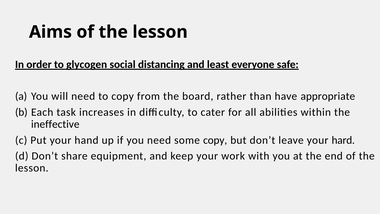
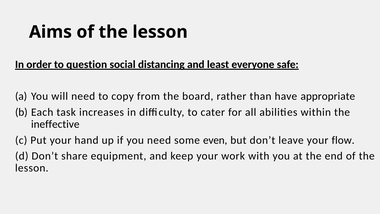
glycogen: glycogen -> question (87, 64)
some copy: copy -> even (215, 140)
hard: hard -> flow (343, 140)
